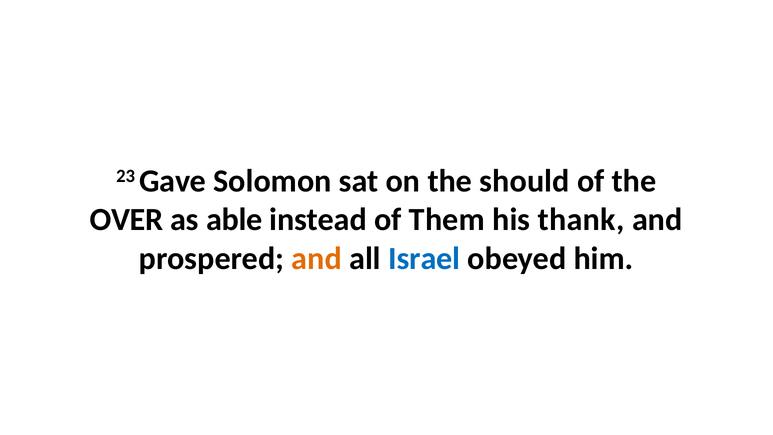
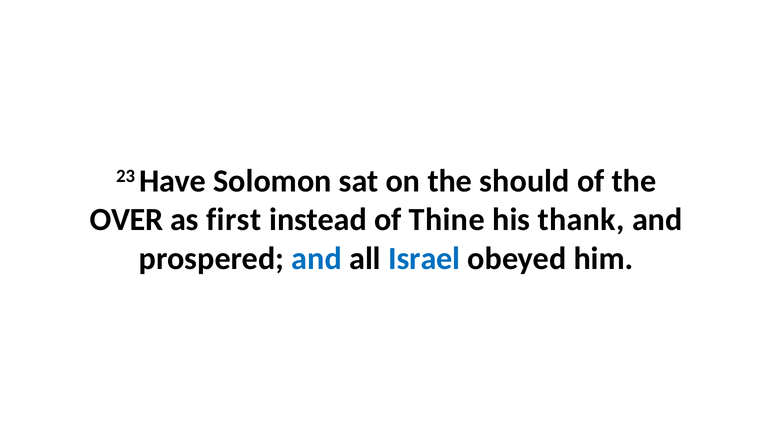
Gave: Gave -> Have (173, 181)
able: able -> first (234, 220)
Them: Them -> Thine (447, 220)
and colour: orange -> blue (317, 258)
